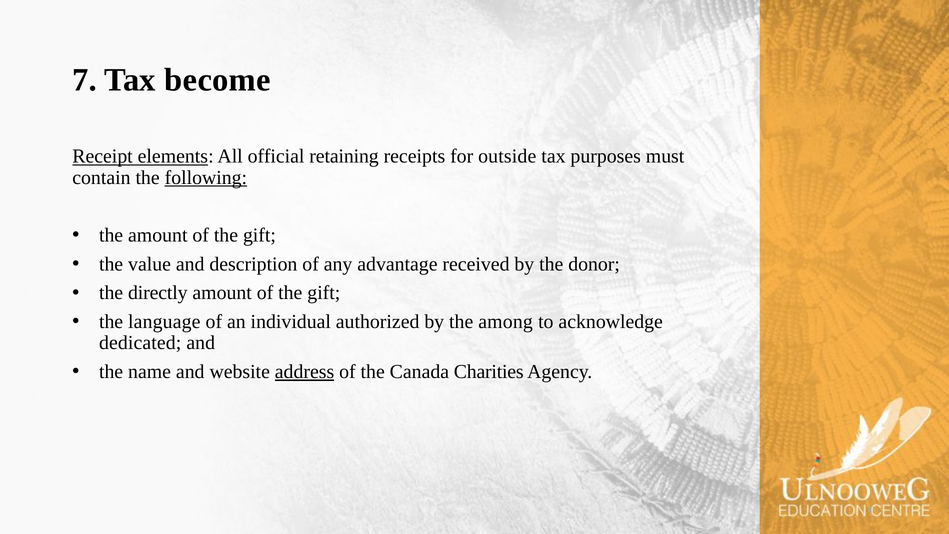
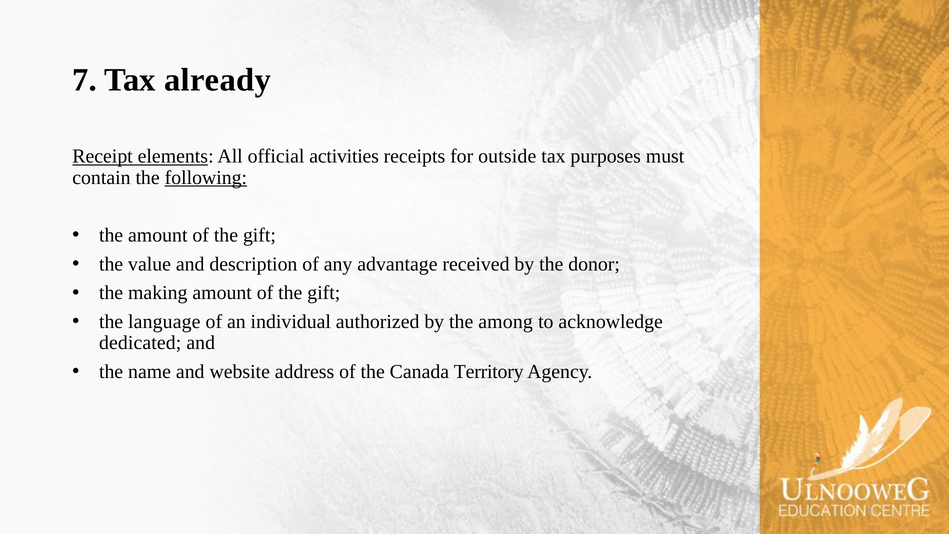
become: become -> already (218, 80)
retaining: retaining -> activities (344, 156)
directly: directly -> making (158, 293)
address underline: present -> none (305, 372)
Charities: Charities -> Territory (489, 372)
